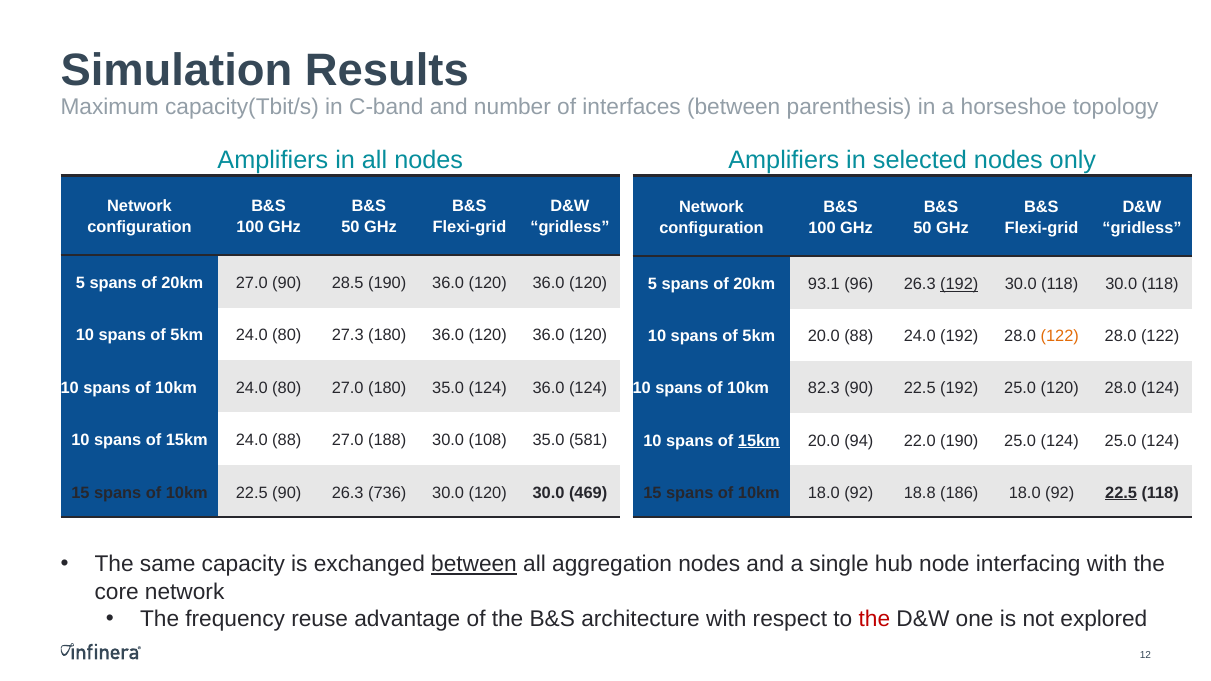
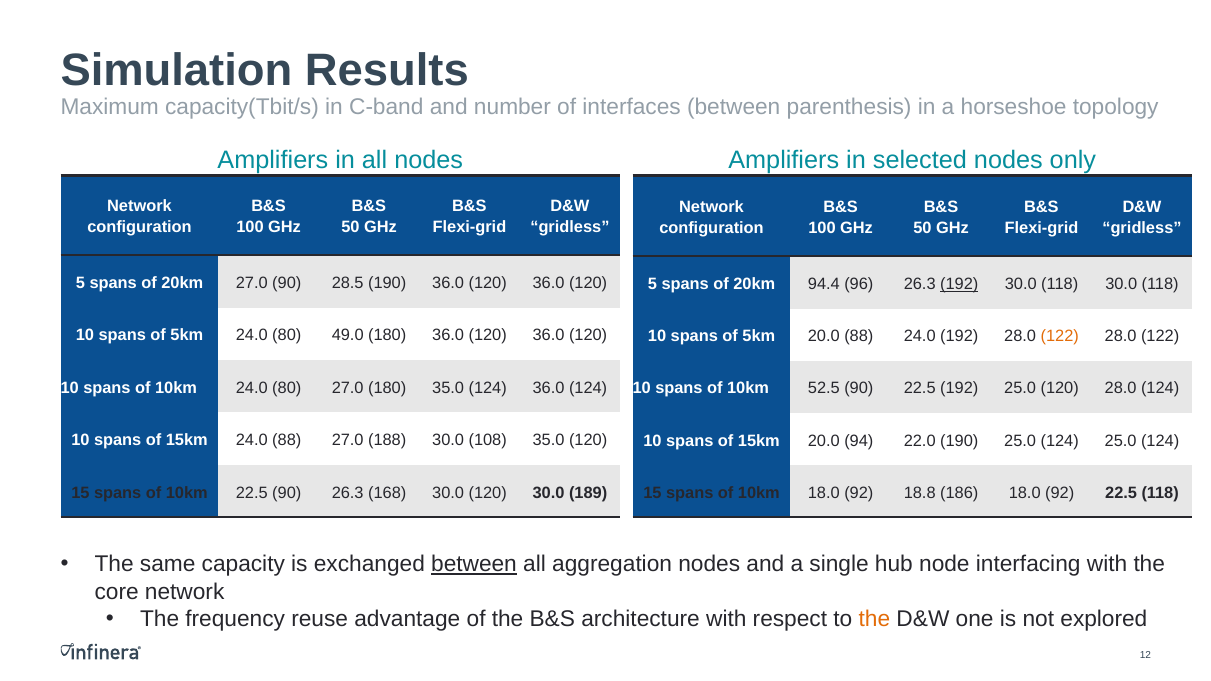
93.1: 93.1 -> 94.4 (824, 284)
27.3: 27.3 -> 49.0 (348, 336)
82.3: 82.3 -> 52.5 (824, 389)
35.0 581: 581 -> 120 (588, 440)
15km underline: present -> none (759, 441)
736: 736 -> 168 (387, 493)
469: 469 -> 189 (588, 493)
22.5 underline: present -> none (1121, 493)
the colour: red -> orange (874, 619)
